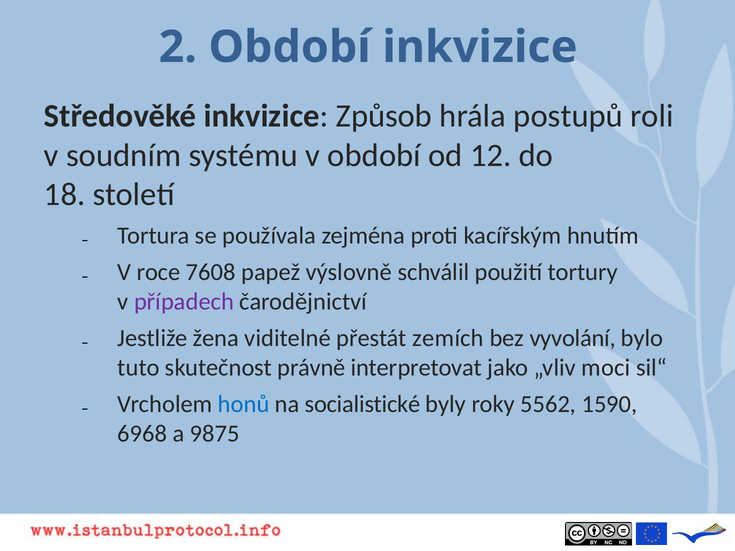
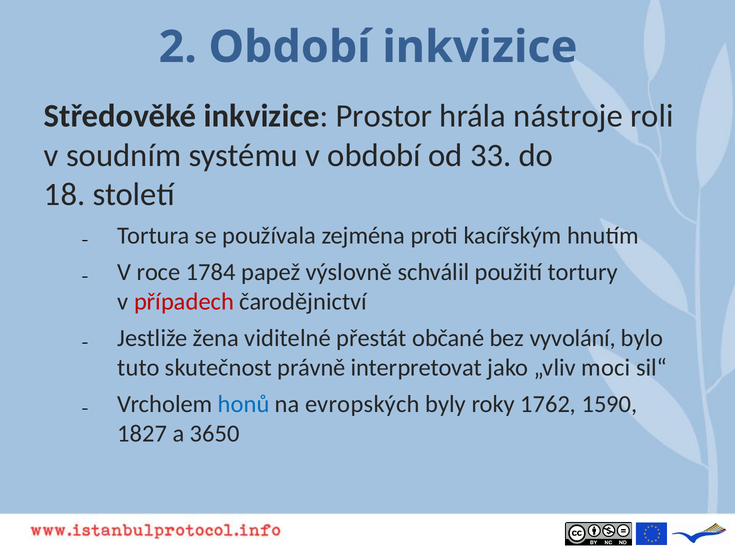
Způsob: Způsob -> Prostor (384, 116)
postupů: postupů -> nástroje (568, 116)
12: 12 -> 33 (491, 155)
7608: 7608 -> 1784 (211, 272)
případech colour: purple -> red (184, 302)
zemích: zemích -> občané (448, 338)
socialistické: socialistické -> evropských (362, 404)
5562: 5562 -> 1762 (548, 404)
6968: 6968 -> 1827 (142, 434)
9875: 9875 -> 3650 (215, 434)
